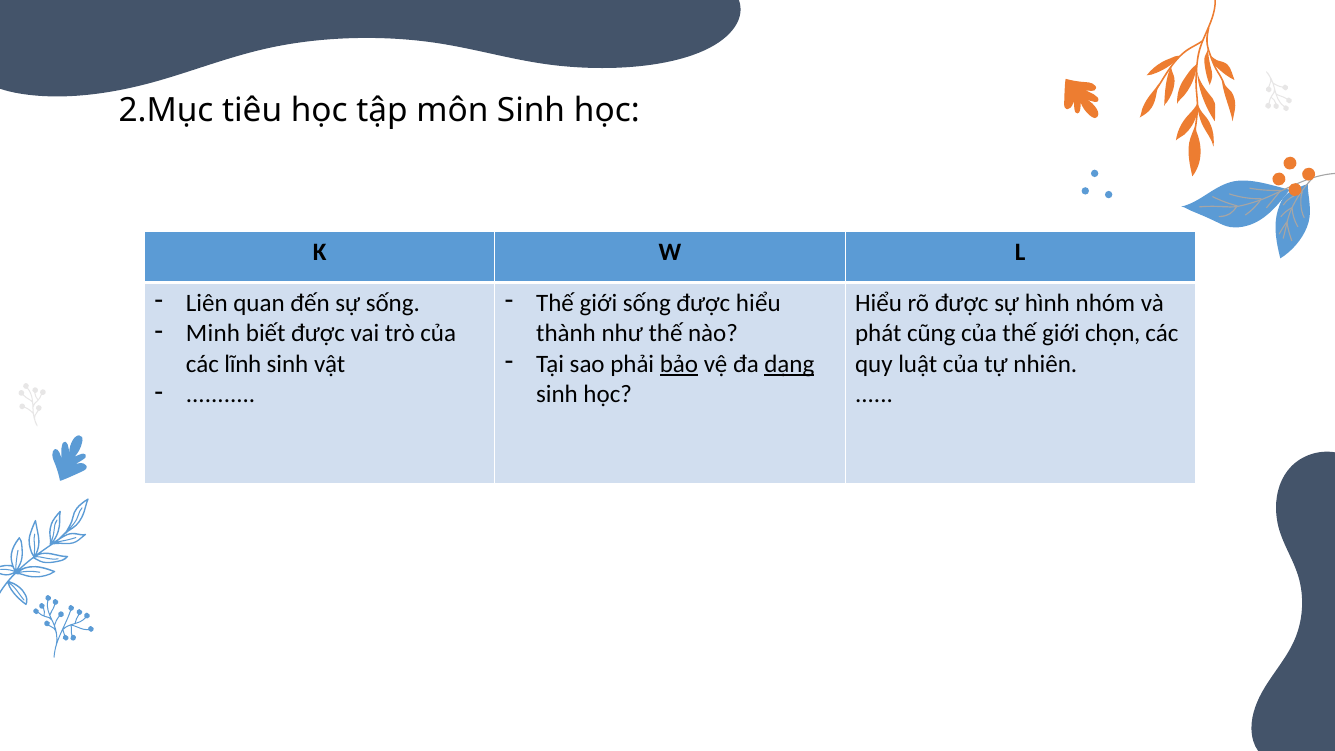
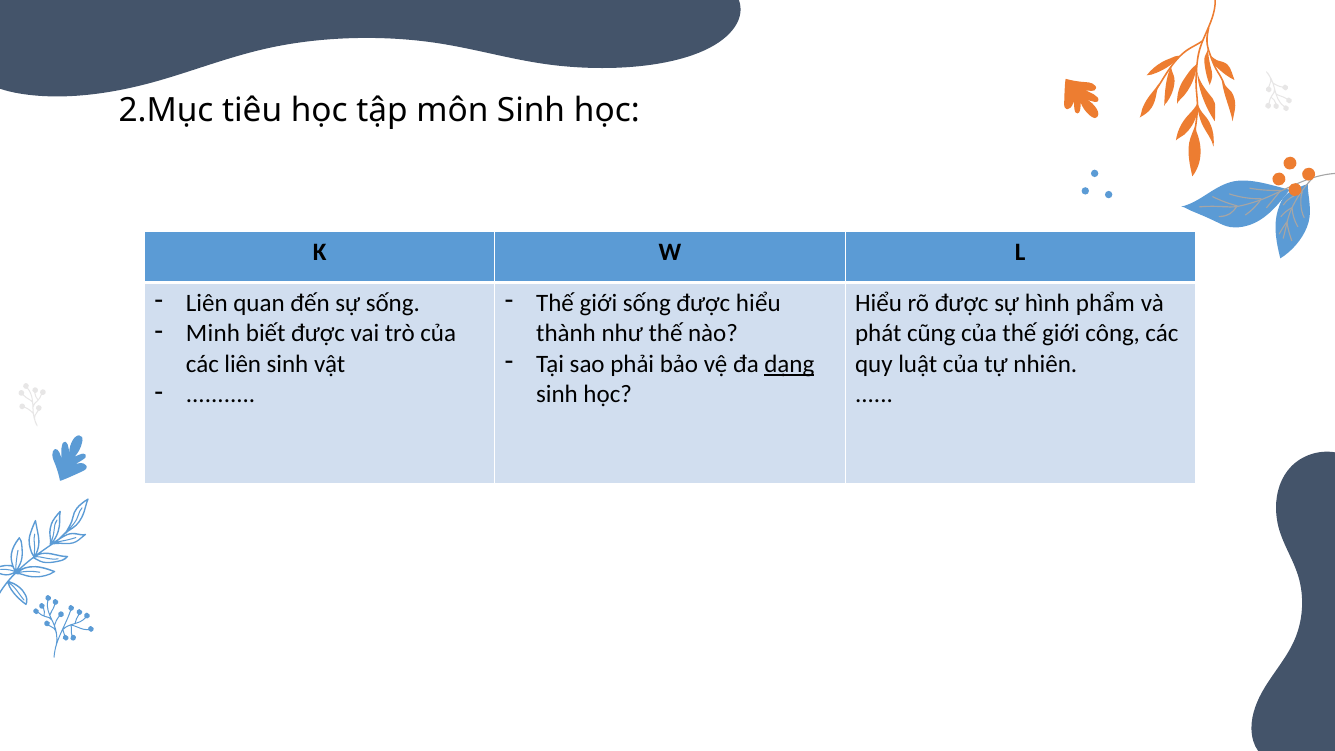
nhóm: nhóm -> phẩm (1105, 303)
chọn: chọn -> công (1113, 334)
bảo underline: present -> none (679, 364)
các lĩnh: lĩnh -> liên (243, 364)
